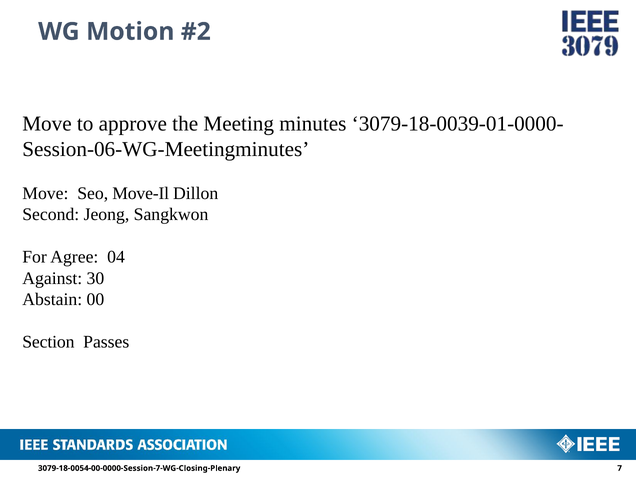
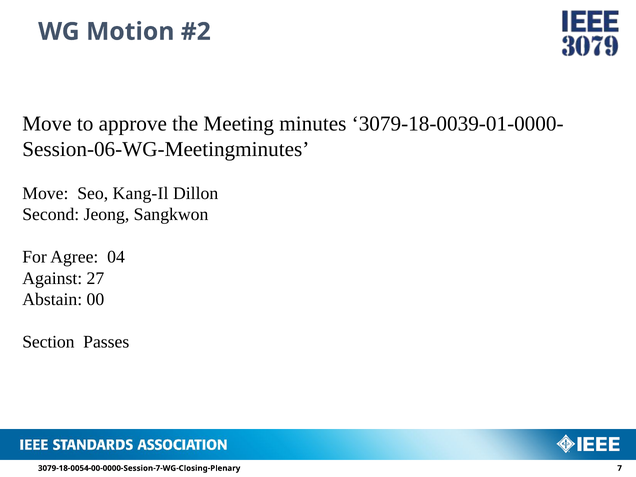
Move-Il: Move-Il -> Kang-Il (141, 193)
30: 30 -> 27 (95, 278)
